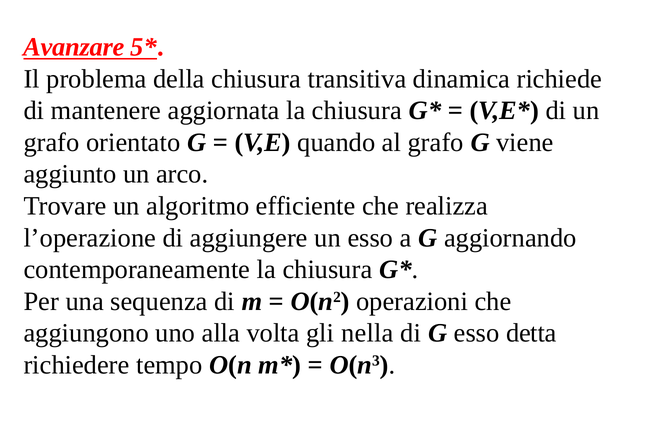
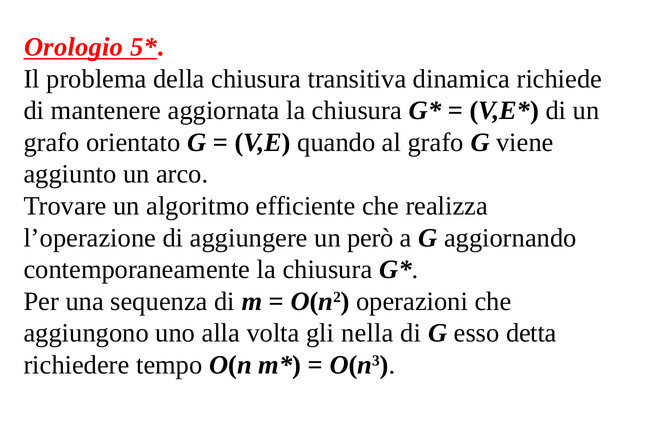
Avanzare: Avanzare -> Orologio (74, 47)
un esso: esso -> però (370, 238)
